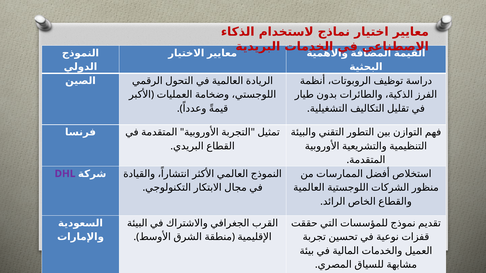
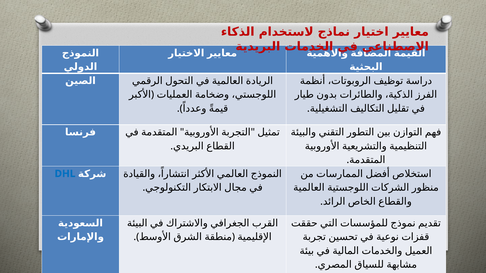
DHL colour: purple -> blue (65, 174)
